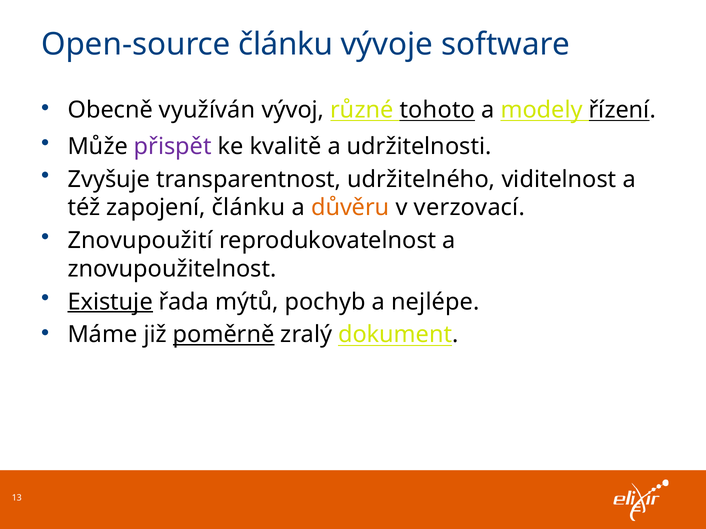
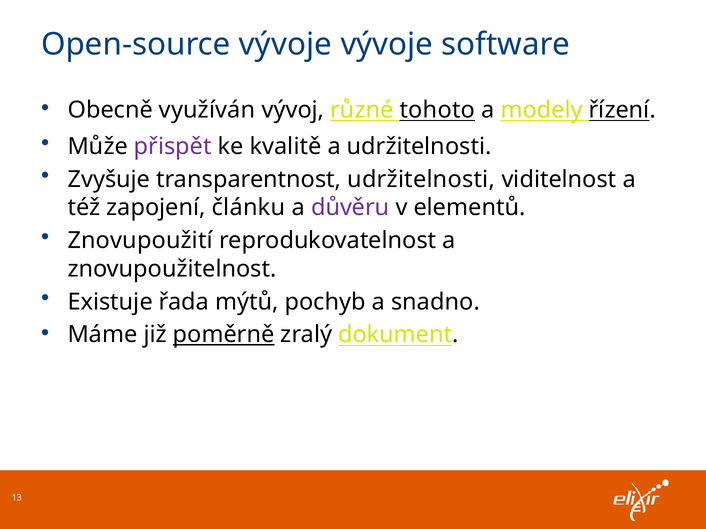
Open-source článku: článku -> vývoje (286, 45)
transparentnost udržitelného: udržitelného -> udržitelnosti (421, 180)
důvěru colour: orange -> purple (350, 208)
verzovací: verzovací -> elementů (470, 208)
Existuje underline: present -> none (110, 302)
nejlépe: nejlépe -> snadno (435, 302)
